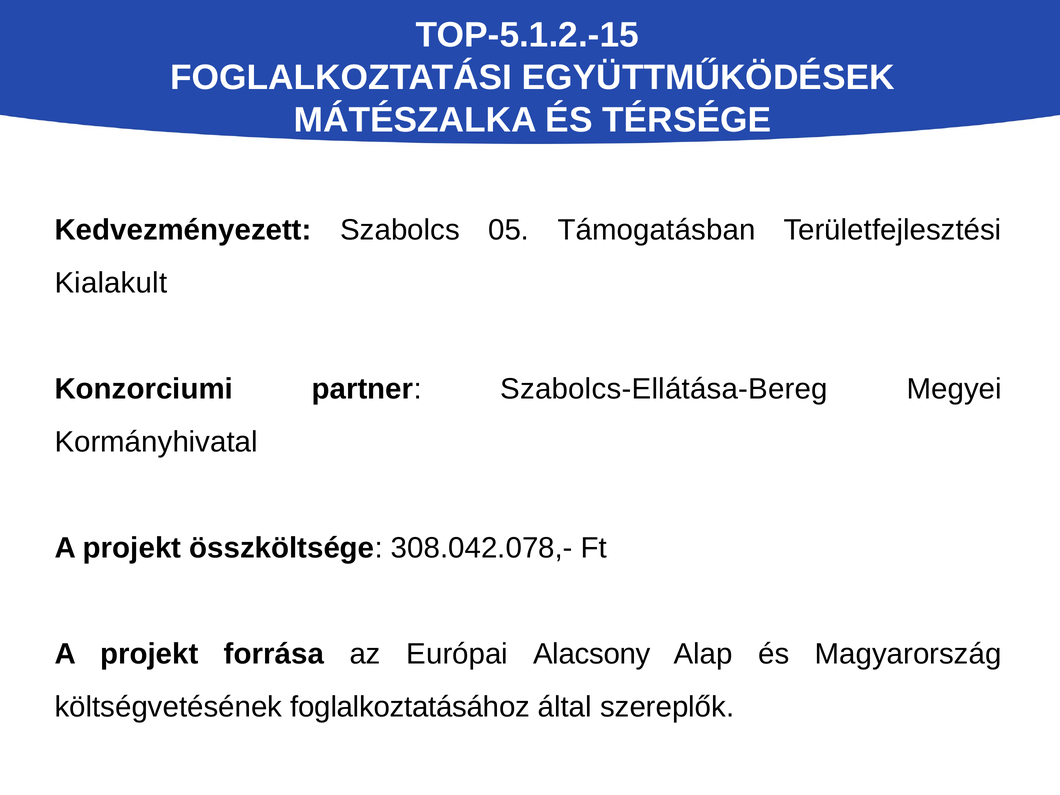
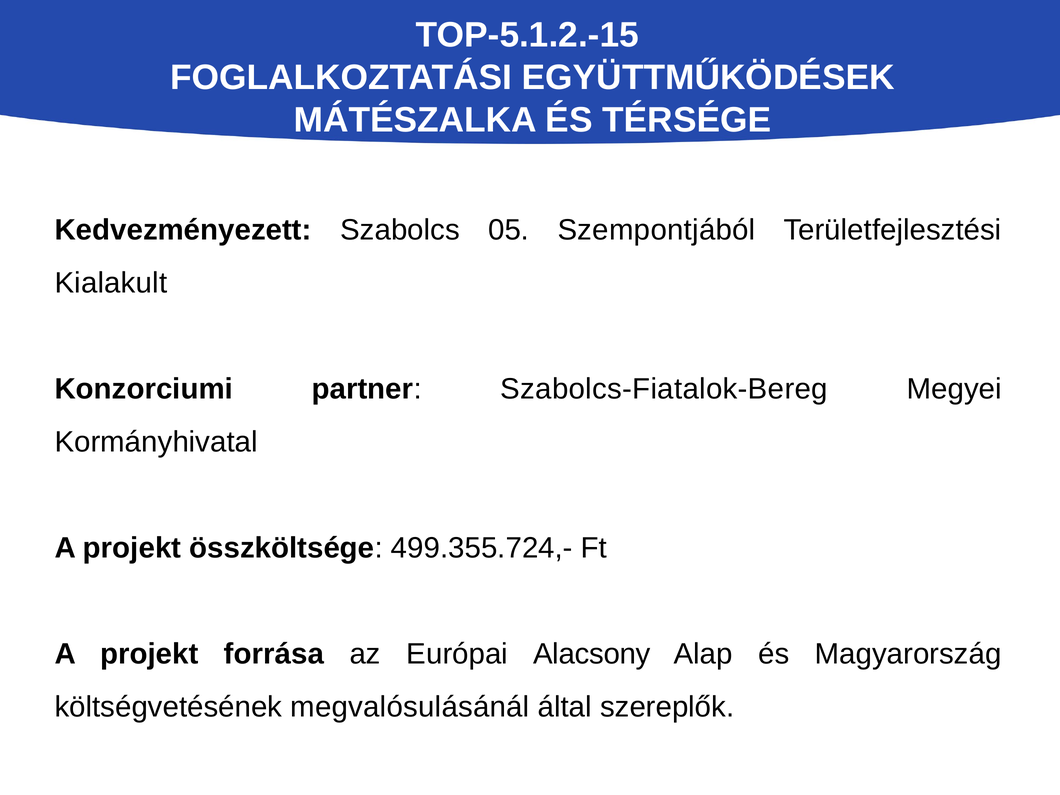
Támogatásban: Támogatásban -> Szempontjából (657, 230)
Szabolcs-Ellátása-Bereg: Szabolcs-Ellátása-Bereg -> Szabolcs-Fiatalok-Bereg (664, 389)
308.042.078,-: 308.042.078,- -> 499.355.724,- (482, 548)
foglalkoztatásához: foglalkoztatásához -> megvalósulásánál (410, 707)
